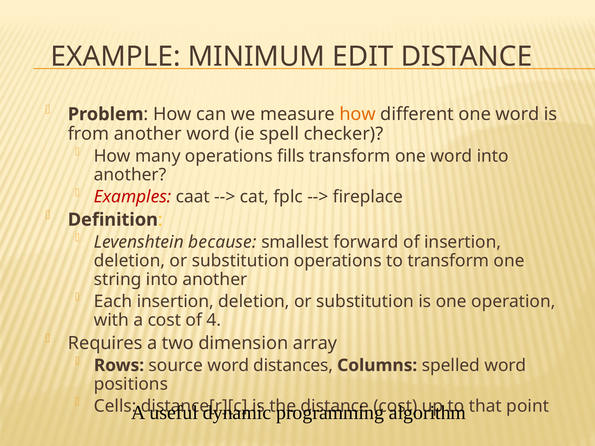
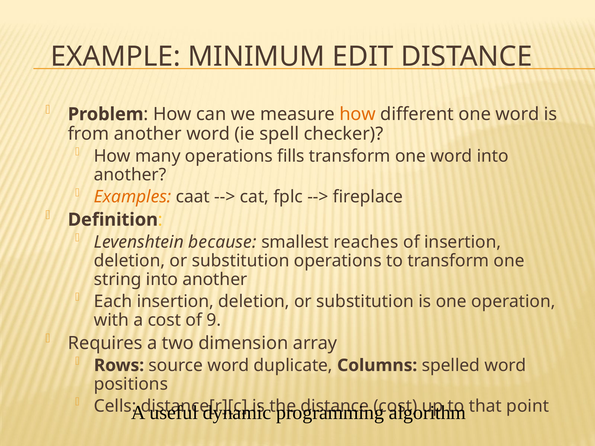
Examples colour: red -> orange (133, 197)
forward: forward -> reaches (366, 242)
4: 4 -> 9 (214, 320)
distances: distances -> duplicate (293, 366)
